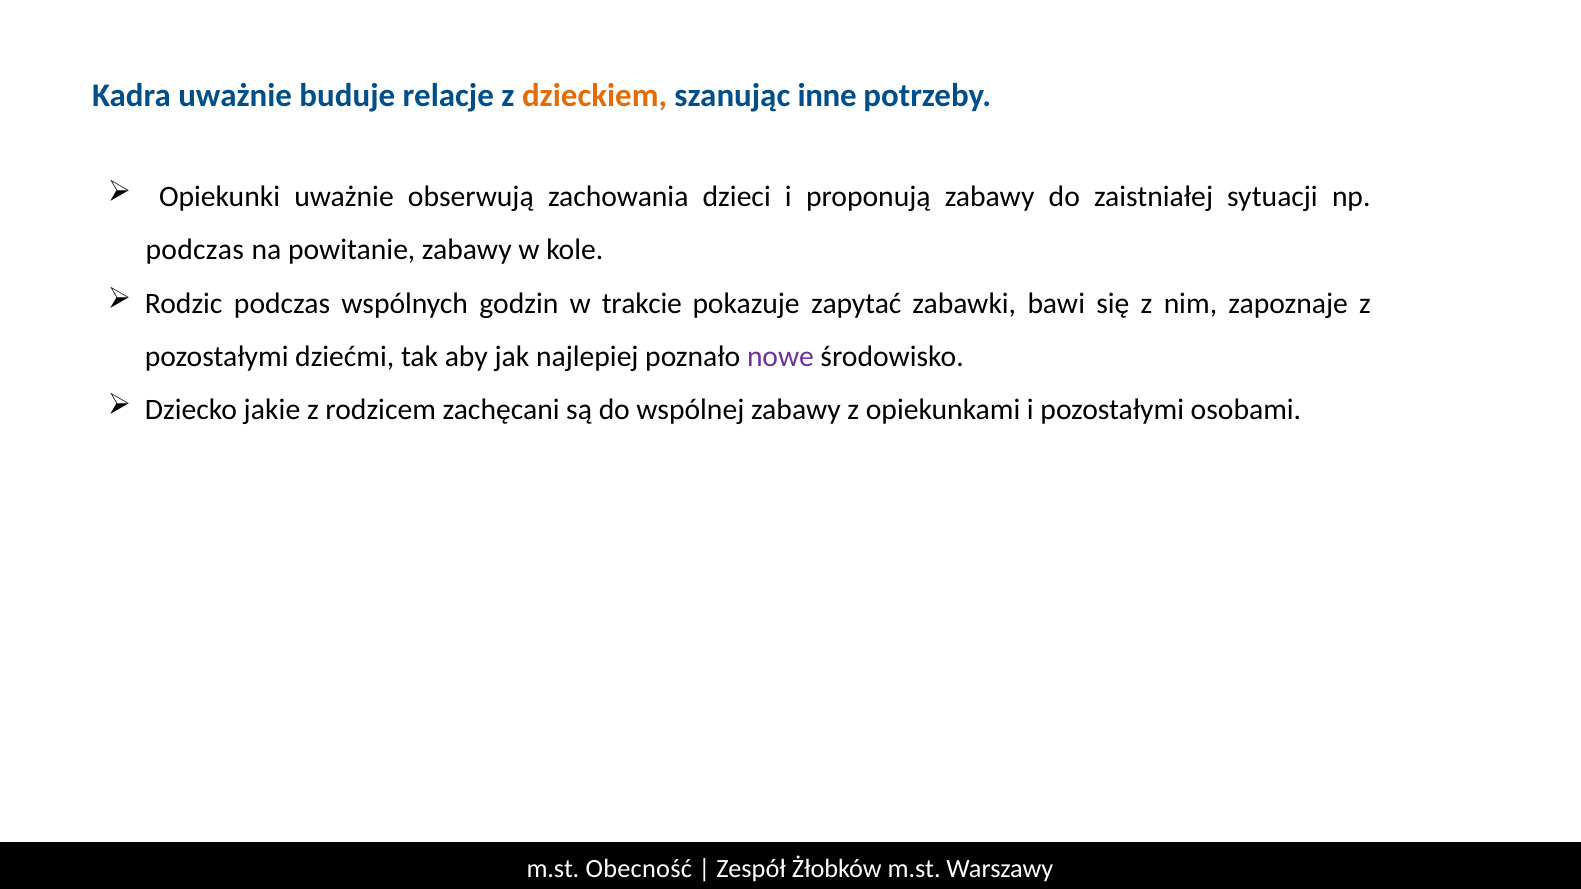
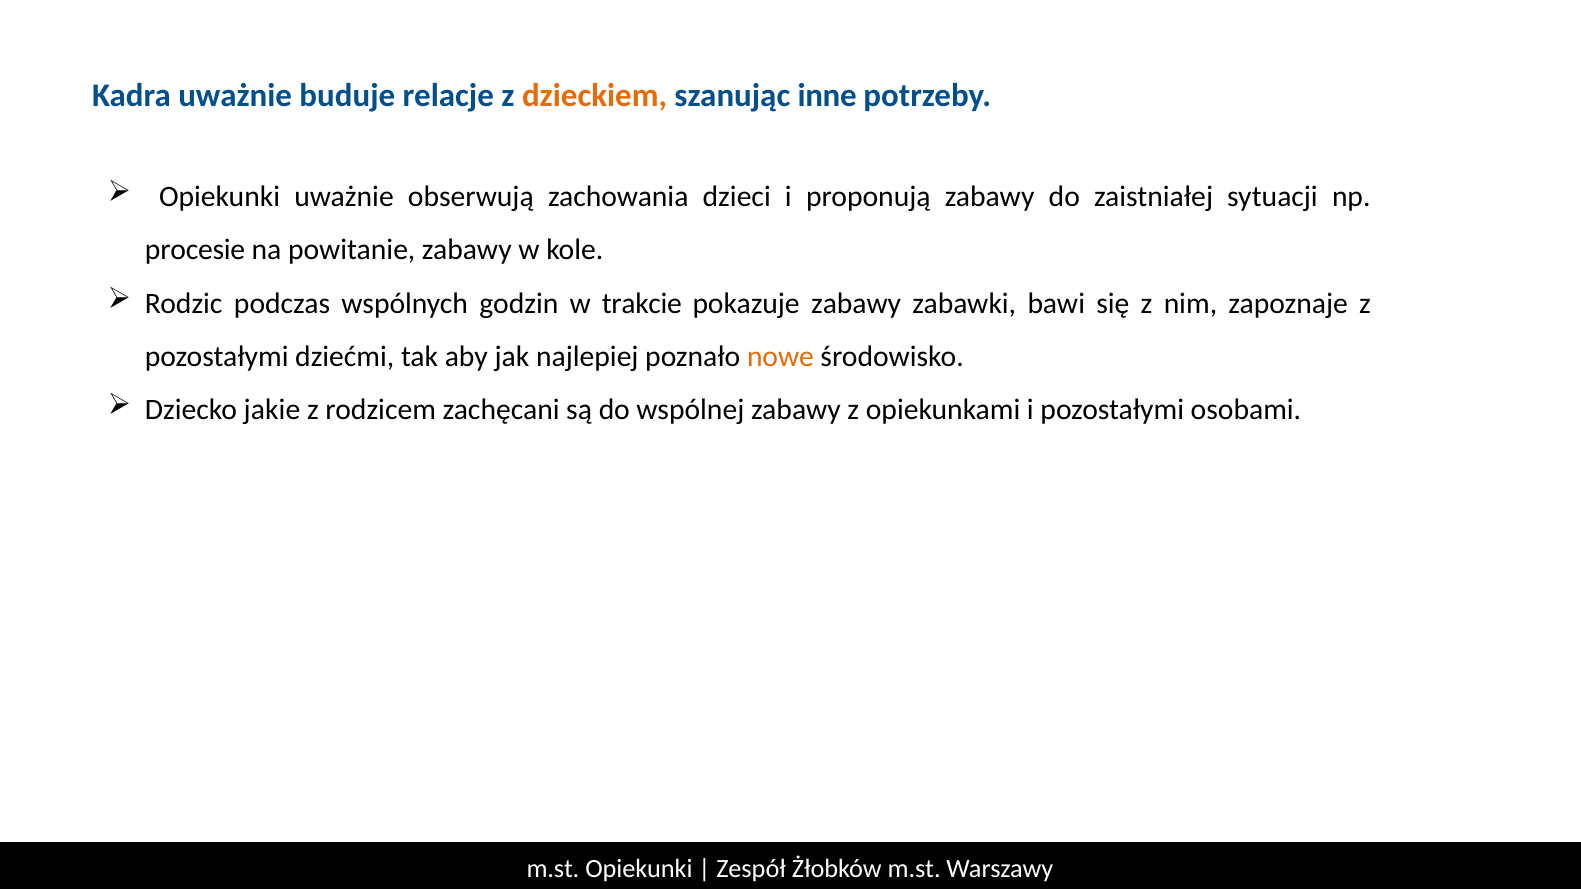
podczas: podczas -> procesie (195, 250)
pokazuje zapytać: zapytać -> zabawy (856, 303)
nowe colour: purple -> orange (780, 357)
m.st Obecność: Obecność -> Opiekunki (639, 869)
